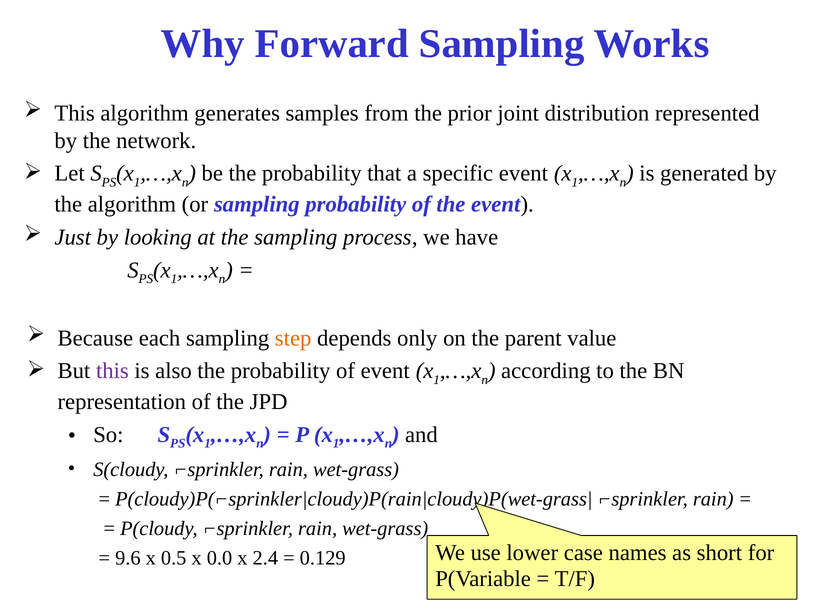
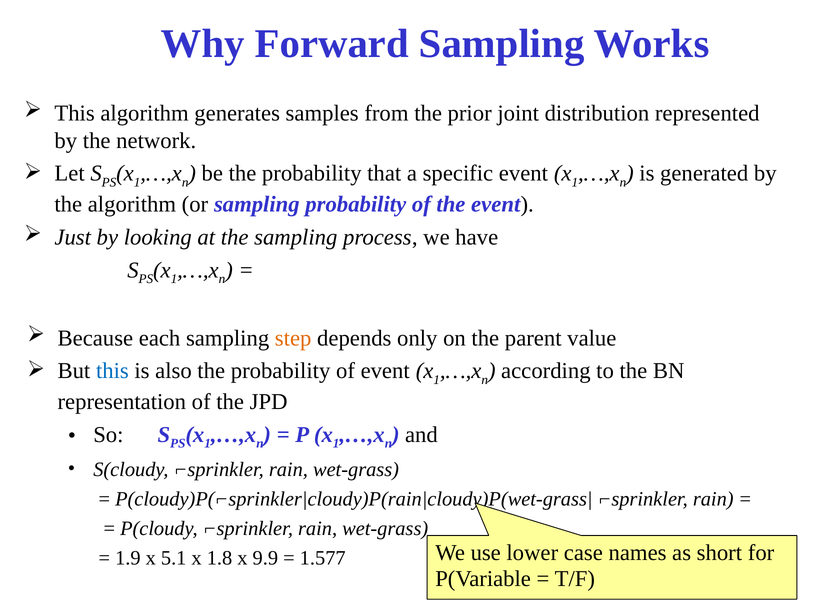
this colour: purple -> blue (112, 371)
9.6: 9.6 -> 1.9 (128, 558)
0.5: 0.5 -> 5.1 (174, 558)
0.0: 0.0 -> 1.8 (220, 558)
2.4: 2.4 -> 9.9 (265, 558)
0.129: 0.129 -> 1.577 (323, 558)
